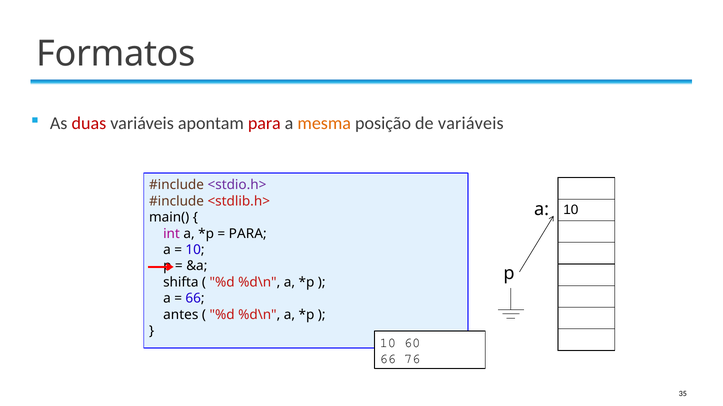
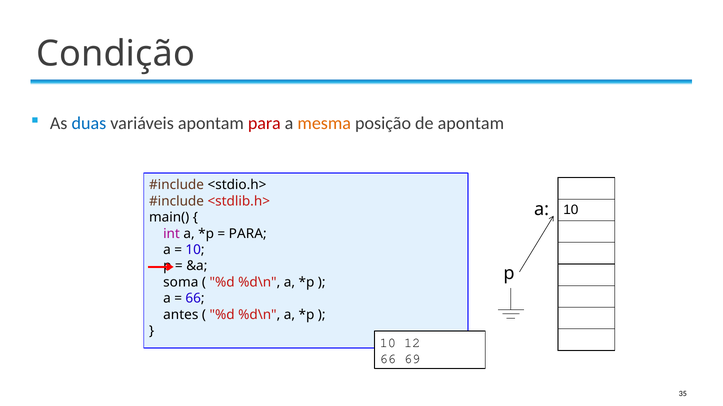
Formatos: Formatos -> Condição (116, 54)
duas colour: red -> blue (89, 124)
de variáveis: variáveis -> apontam (471, 124)
<stdio.h> colour: purple -> black (237, 185)
shifta: shifta -> soma (181, 283)
60: 60 -> 12 (412, 343)
76: 76 -> 69 (412, 359)
